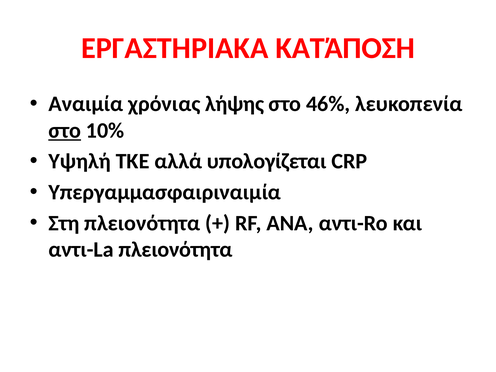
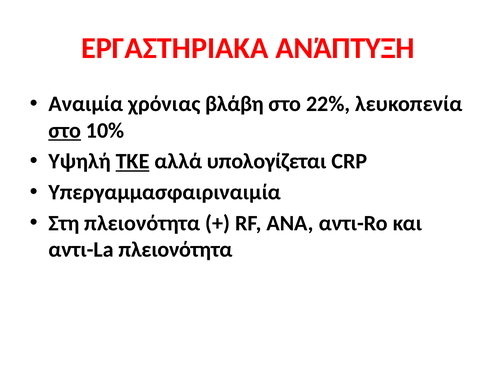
ΚΑΤΆΠΟΣΗ: ΚΑΤΆΠΟΣΗ -> ΑΝΆΠΤΥΞΗ (345, 48)
λήψης: λήψης -> βλάβη (235, 104)
46%: 46% -> 22% (328, 104)
ΤΚΕ underline: none -> present (133, 161)
